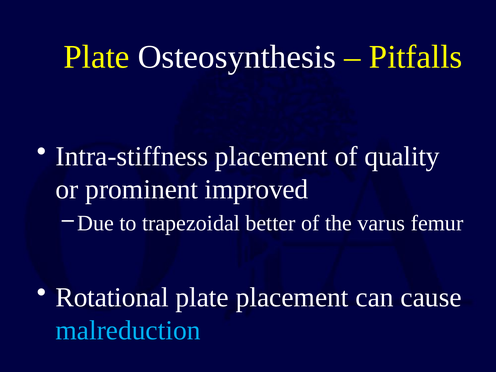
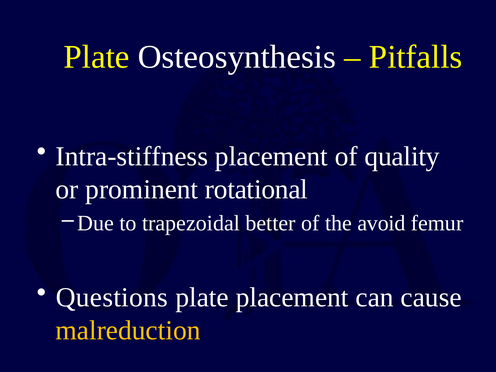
improved: improved -> rotational (256, 189)
varus: varus -> avoid (381, 223)
Rotational: Rotational -> Questions (112, 297)
malreduction colour: light blue -> yellow (128, 330)
